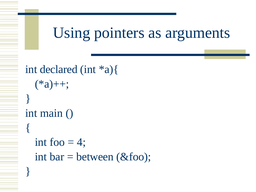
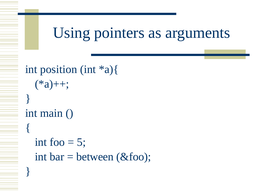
declared: declared -> position (59, 69)
4: 4 -> 5 (81, 142)
